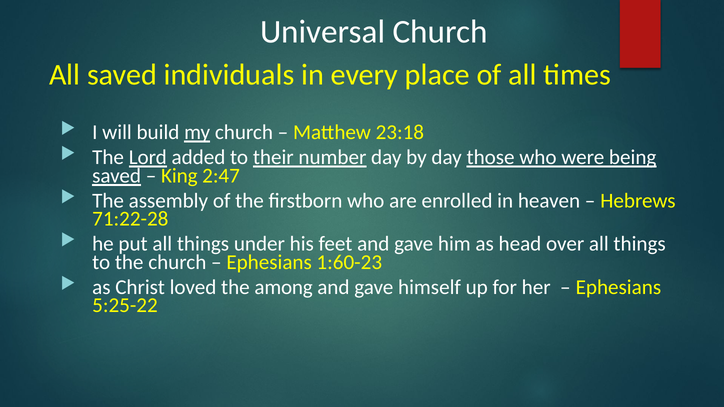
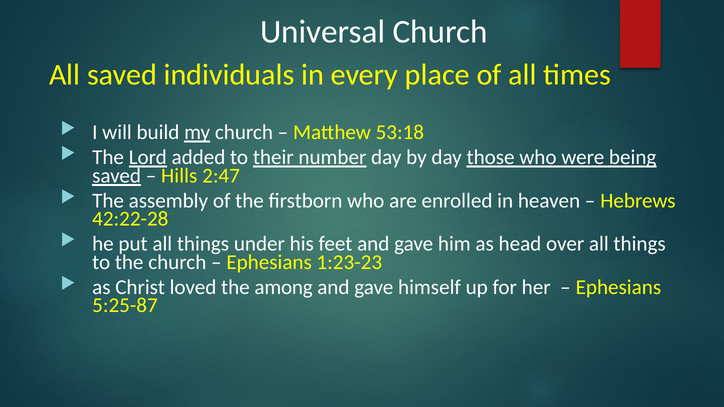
23:18: 23:18 -> 53:18 (400, 133)
King: King -> Hills (179, 176)
71:22-28: 71:22-28 -> 42:22-28 (130, 219)
1:60-23: 1:60-23 -> 1:23-23 (349, 262)
5:25-22: 5:25-22 -> 5:25-87 (125, 306)
